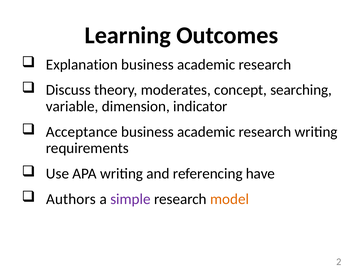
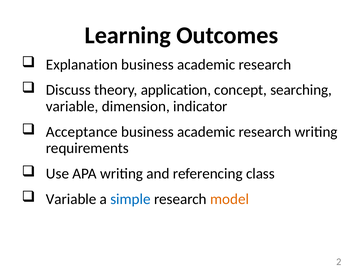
moderates: moderates -> application (176, 90)
have: have -> class (260, 173)
Authors: Authors -> Variable (71, 199)
simple colour: purple -> blue (130, 199)
